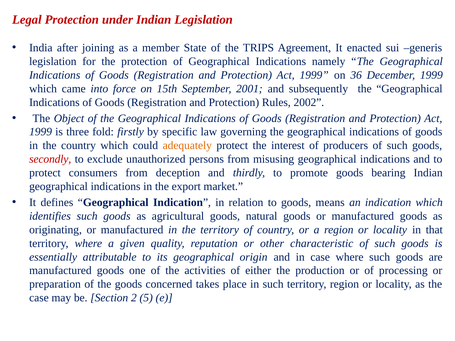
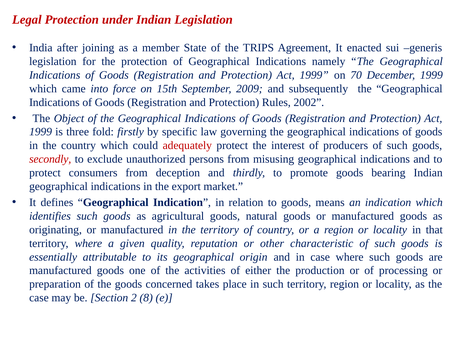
36: 36 -> 70 (356, 75)
2001: 2001 -> 2009 (249, 89)
adequately colour: orange -> red (187, 146)
5: 5 -> 8 (146, 298)
